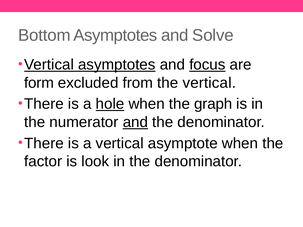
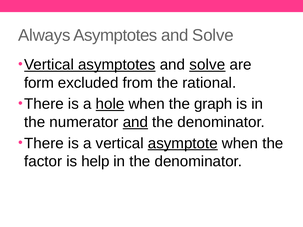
Bottom: Bottom -> Always (44, 35)
Vertical asymptotes and focus: focus -> solve (207, 65)
the vertical: vertical -> rational (209, 83)
asymptote underline: none -> present (183, 143)
look: look -> help (95, 162)
